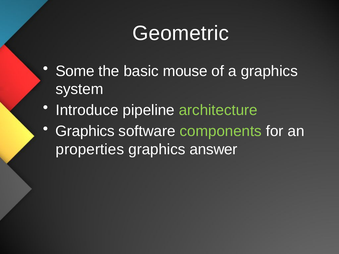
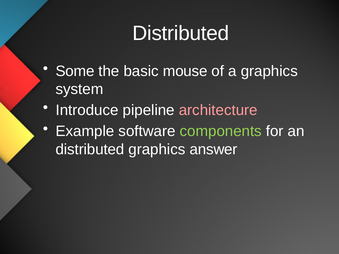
Geometric: Geometric -> Distributed (181, 33)
architecture colour: light green -> pink (218, 110)
Graphics: Graphics -> Example (85, 131)
properties: properties -> distributed (90, 149)
